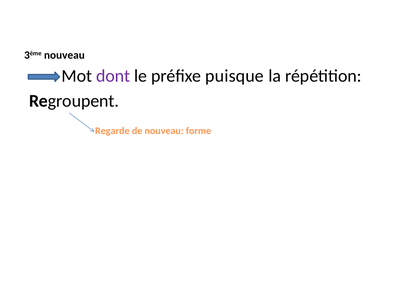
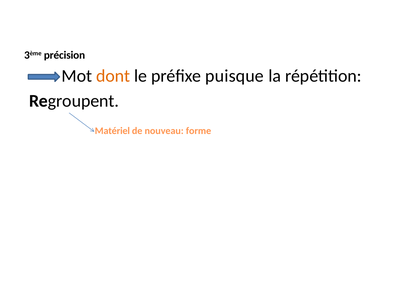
3ème nouveau: nouveau -> précision (64, 55)
dont colour: purple -> orange (113, 76)
Regarde: Regarde -> Matériel (112, 131)
